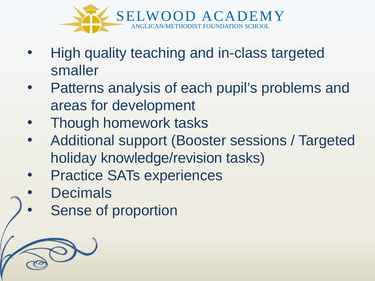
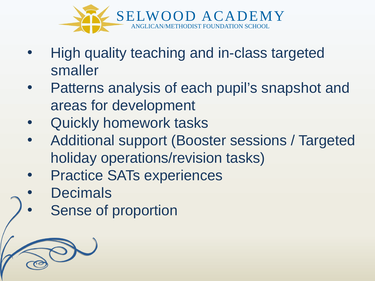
problems: problems -> snapshot (291, 88)
Though: Though -> Quickly (75, 123)
knowledge/revision: knowledge/revision -> operations/revision (162, 158)
